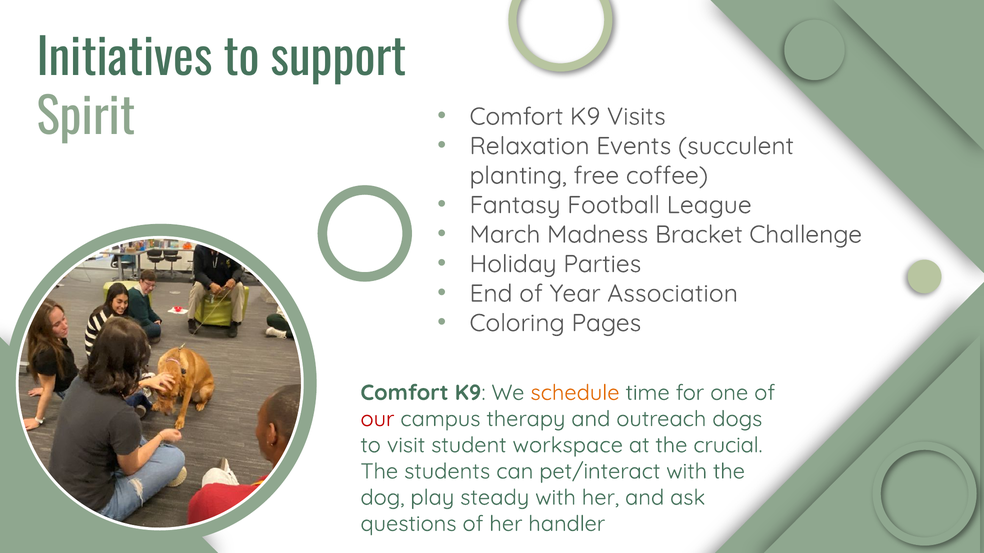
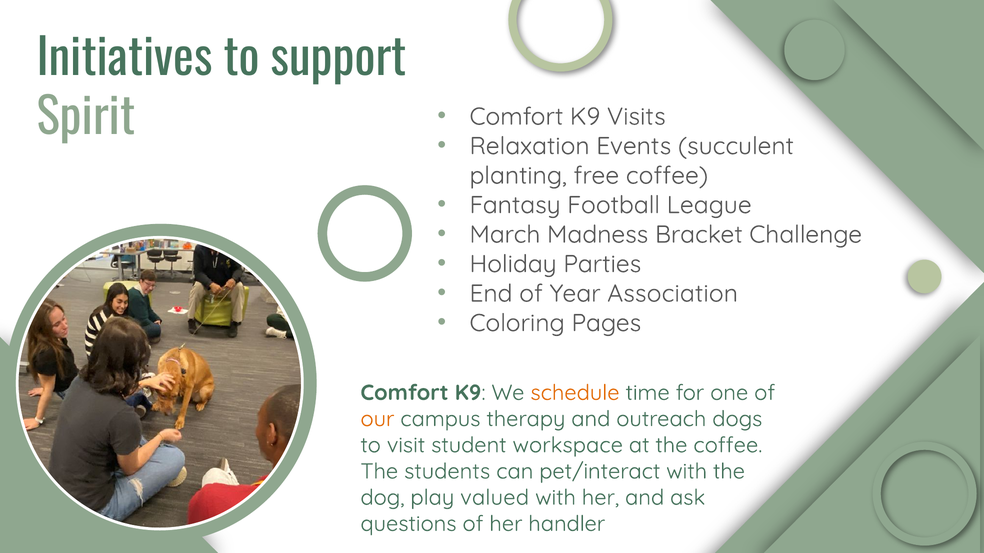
our colour: red -> orange (377, 419)
the crucial: crucial -> coffee (728, 446)
steady: steady -> valued (495, 498)
